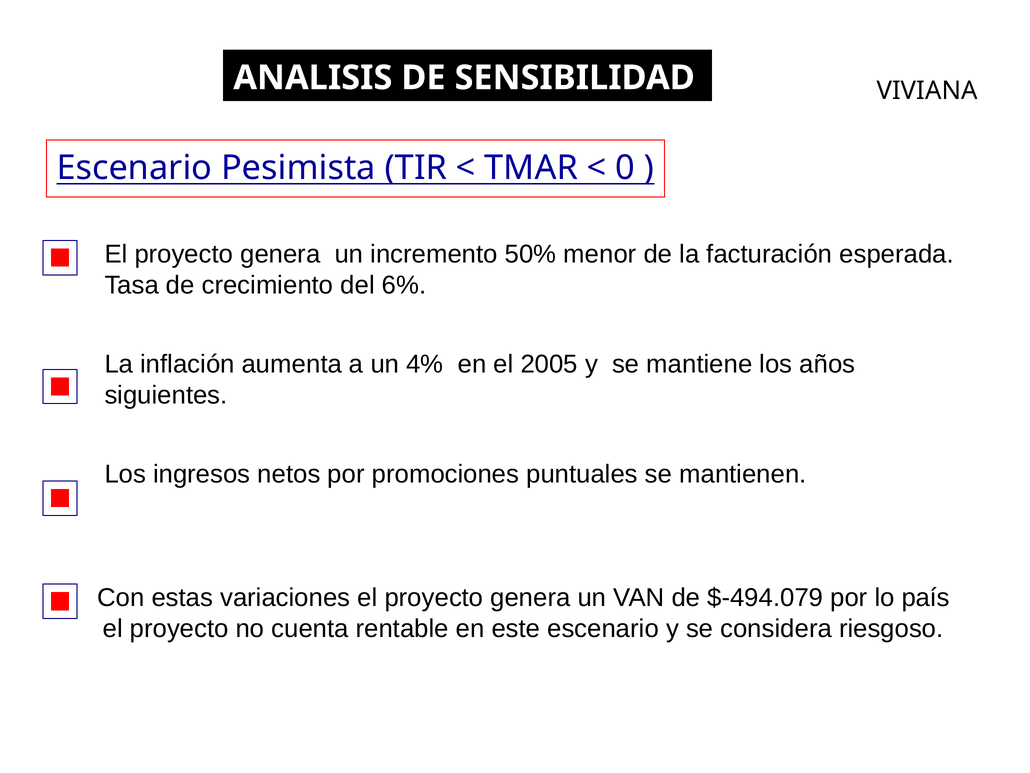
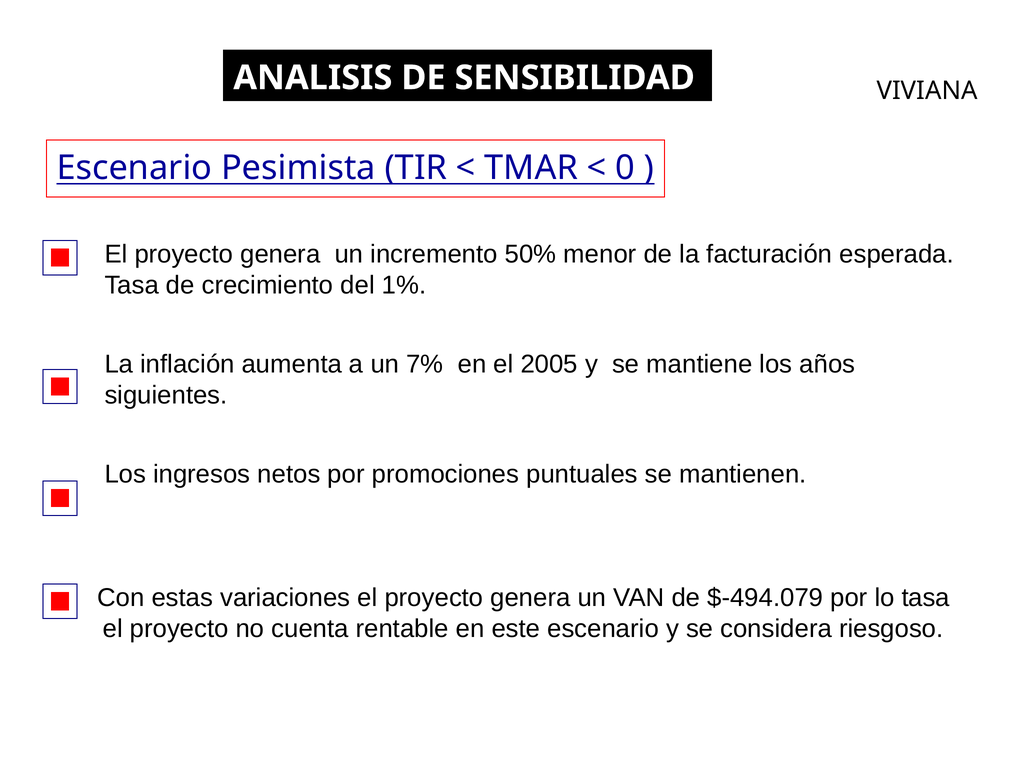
6%: 6% -> 1% (404, 285)
4%: 4% -> 7% (425, 364)
lo país: país -> tasa (926, 597)
